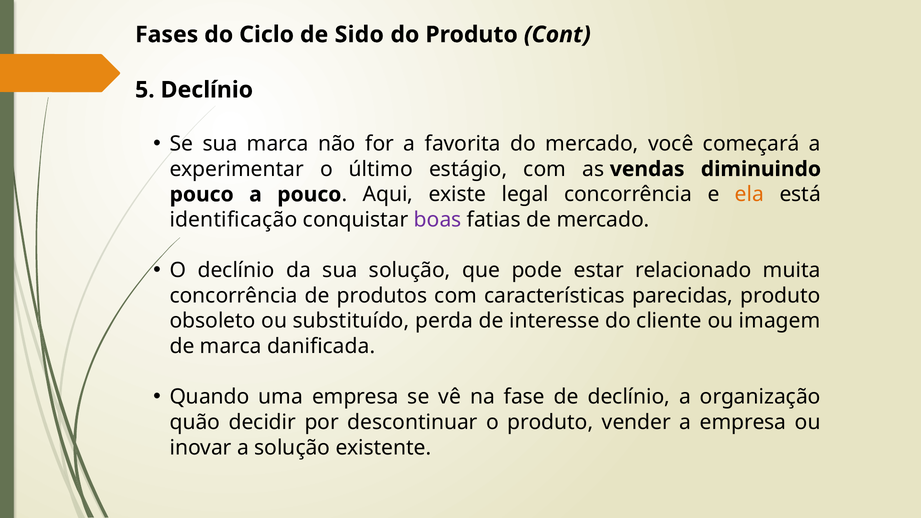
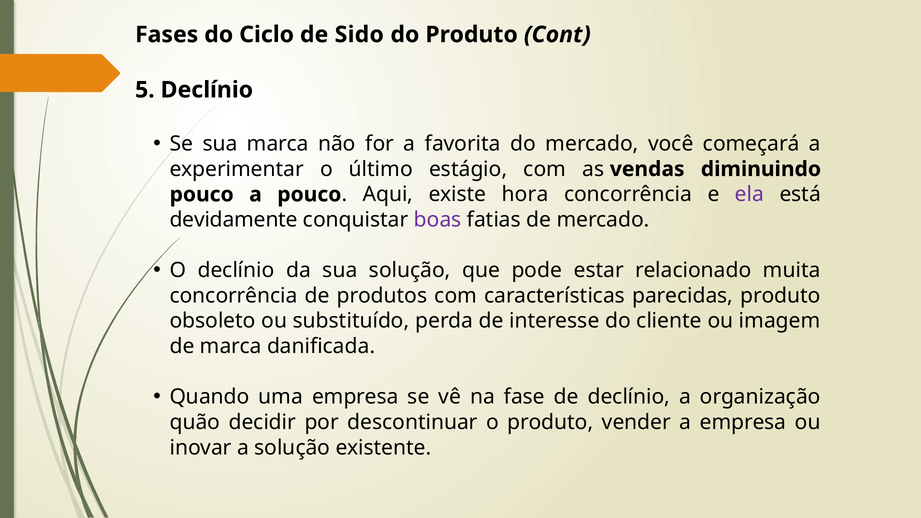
legal: legal -> hora (525, 194)
ela colour: orange -> purple (749, 194)
identificação: identificação -> devidamente (234, 220)
